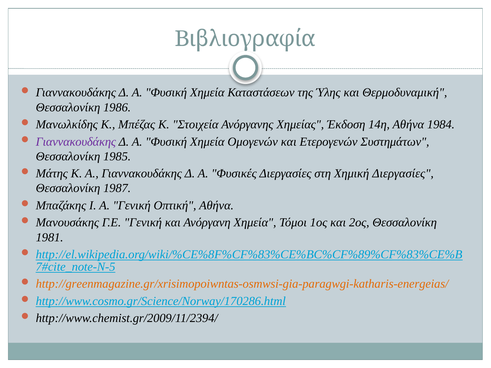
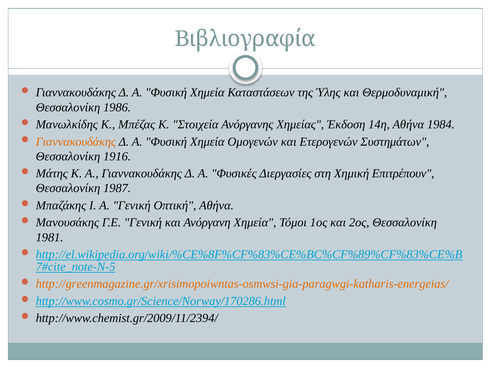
Γιαννακουδάκης colour: purple -> orange (76, 142)
1985: 1985 -> 1916 (117, 156)
Χημική Διεργασίες: Διεργασίες -> Επιτρέπουν (403, 174)
